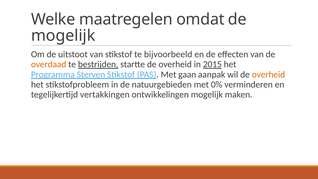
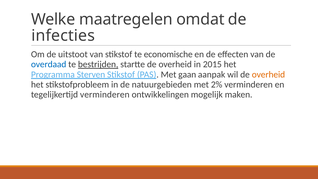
mogelijk: mogelijk -> infecties (63, 36)
bijvoorbeeld: bijvoorbeeld -> economische (168, 54)
overdaad colour: orange -> blue (49, 64)
2015 underline: present -> none (212, 64)
0%: 0% -> 2% (217, 85)
tegelijkertijd vertakkingen: vertakkingen -> verminderen (105, 95)
